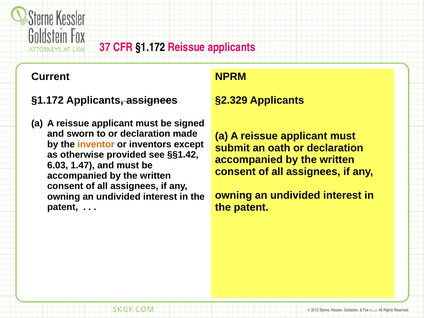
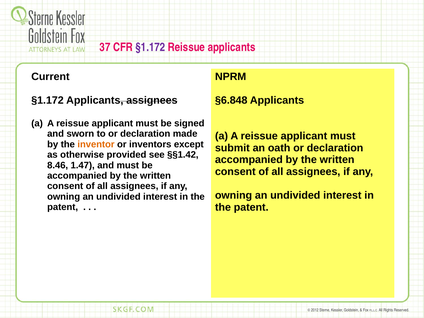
§1.172 colour: black -> purple (150, 47)
§2.329: §2.329 -> §6.848 (231, 100)
6.03: 6.03 -> 8.46 (58, 165)
